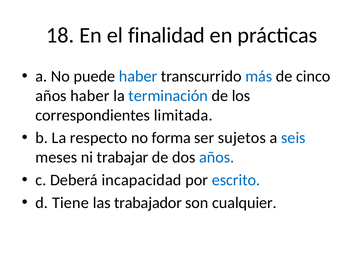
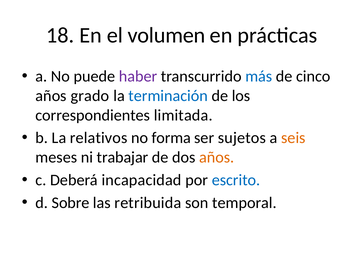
finalidad: finalidad -> volumen (166, 35)
haber colour: blue -> purple (138, 76)
años haber: haber -> grado (90, 96)
respecto: respecto -> relativos (99, 138)
seis colour: blue -> orange (293, 138)
años colour: blue -> orange (217, 157)
Tiene: Tiene -> Sobre (71, 203)
trabajador: trabajador -> retribuida (148, 203)
cualquier: cualquier -> temporal (244, 203)
